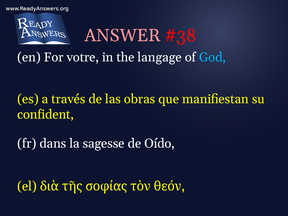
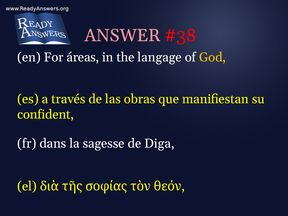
votre: votre -> áreas (83, 57)
God colour: light blue -> yellow (213, 57)
Oído: Oído -> Diga (159, 143)
